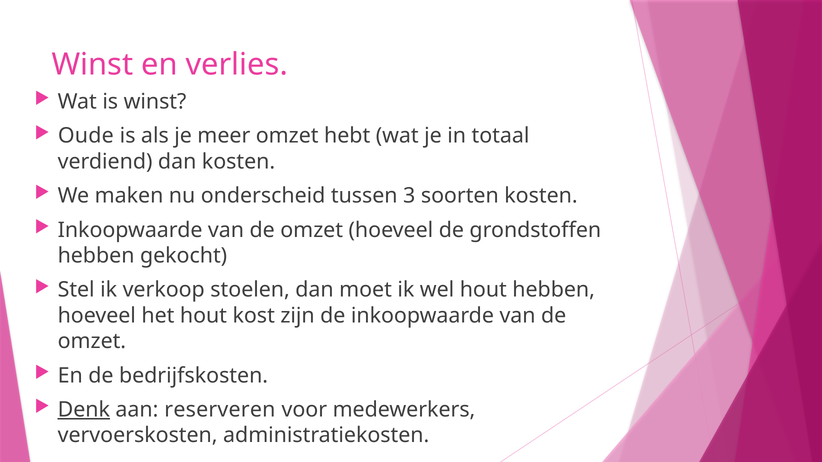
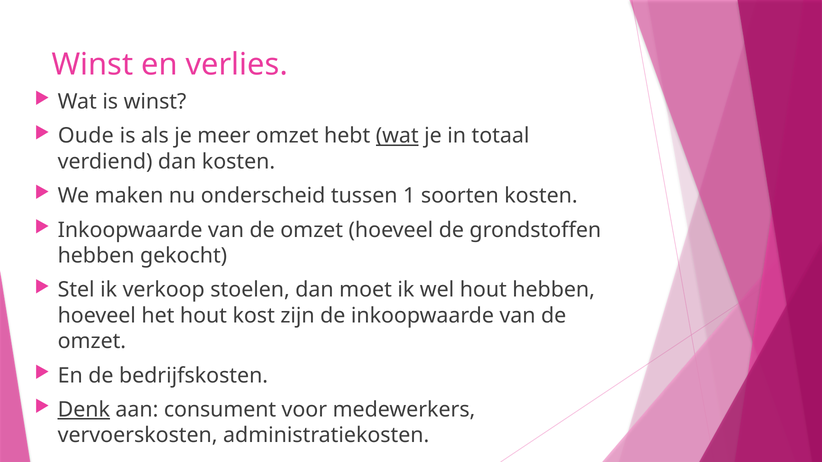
wat underline: none -> present (397, 136)
3: 3 -> 1 (409, 196)
reserveren: reserveren -> consument (220, 410)
